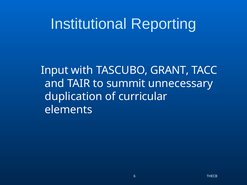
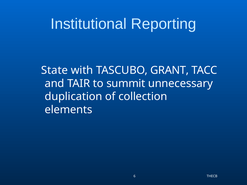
Input: Input -> State (55, 70)
curricular: curricular -> collection (143, 97)
